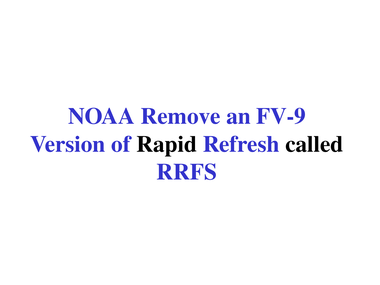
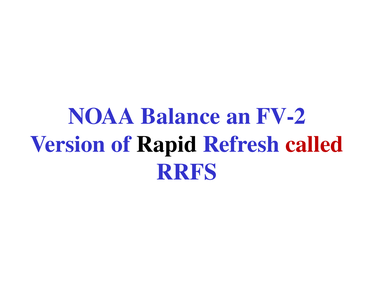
Remove: Remove -> Balance (181, 116)
FV-9: FV-9 -> FV-2 (281, 116)
called colour: black -> red (314, 144)
